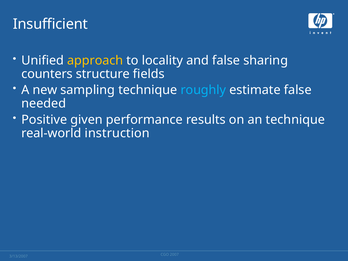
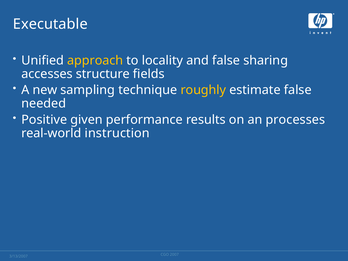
Insufficient: Insufficient -> Executable (50, 24)
counters: counters -> accesses (47, 74)
roughly colour: light blue -> yellow (203, 90)
an technique: technique -> processes (295, 120)
